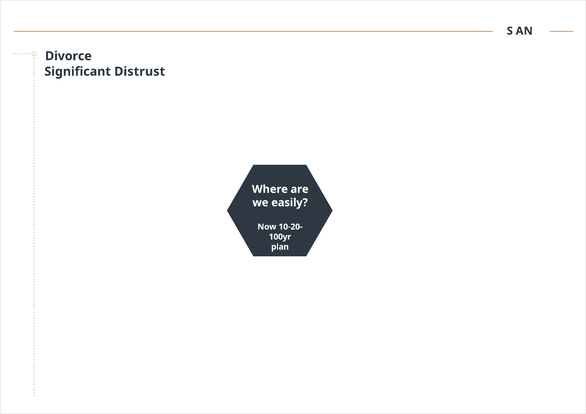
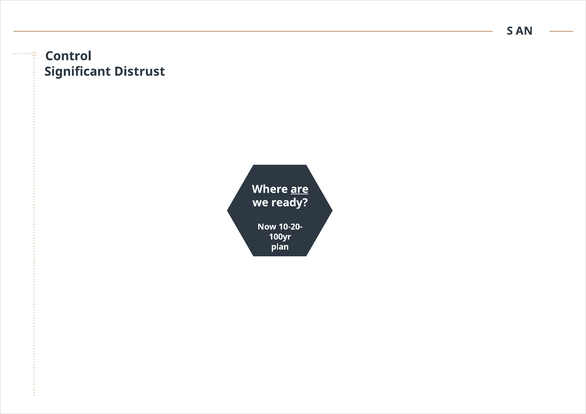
Divorce: Divorce -> Control (68, 56)
are underline: none -> present (300, 189)
easily: easily -> ready (290, 203)
